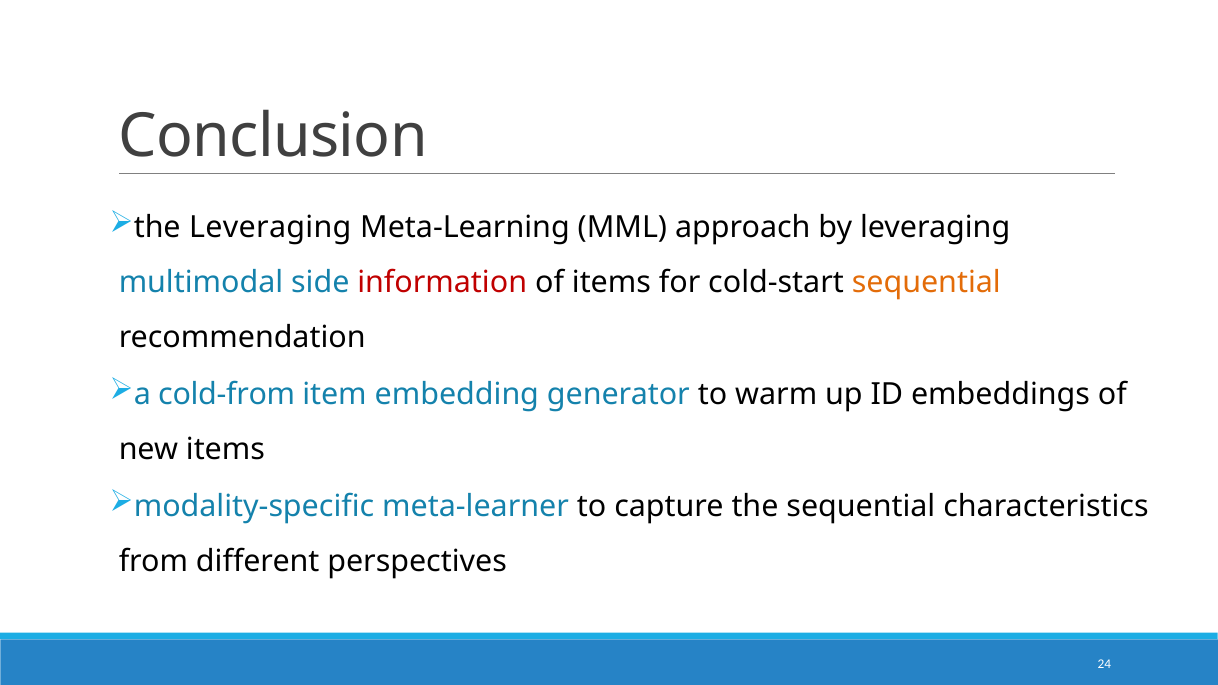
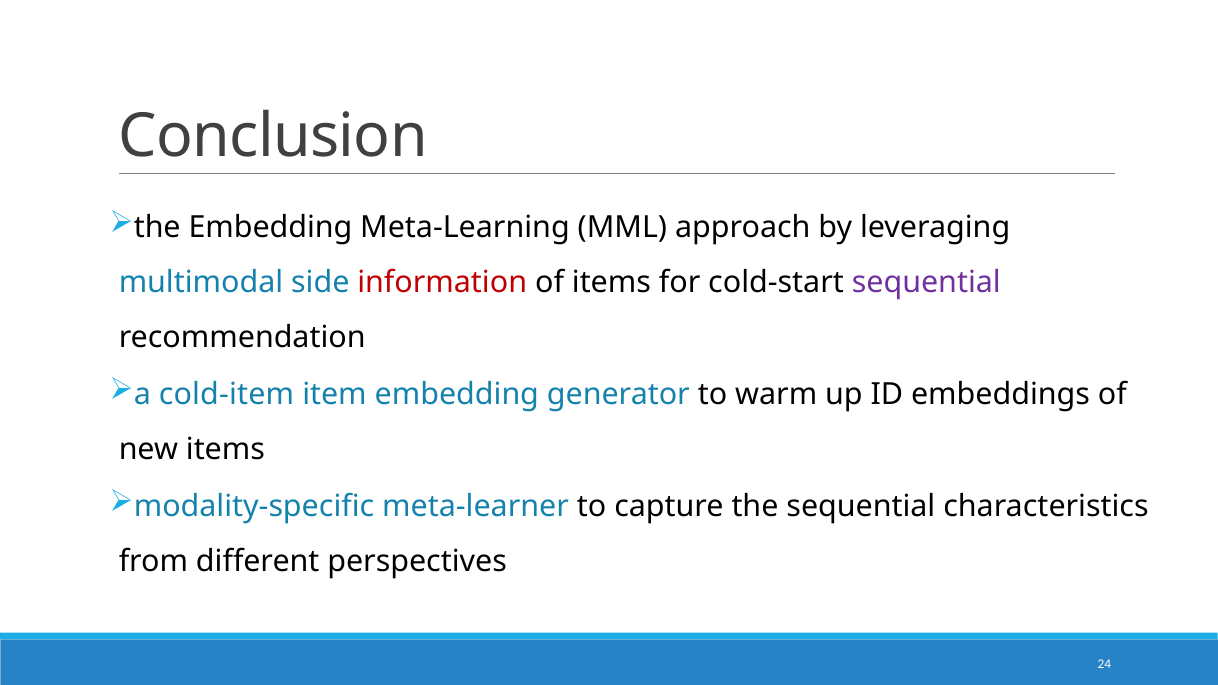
the Leveraging: Leveraging -> Embedding (270, 228)
sequential colour: orange -> purple (926, 282)
cold-from: cold-from -> cold-item (226, 395)
